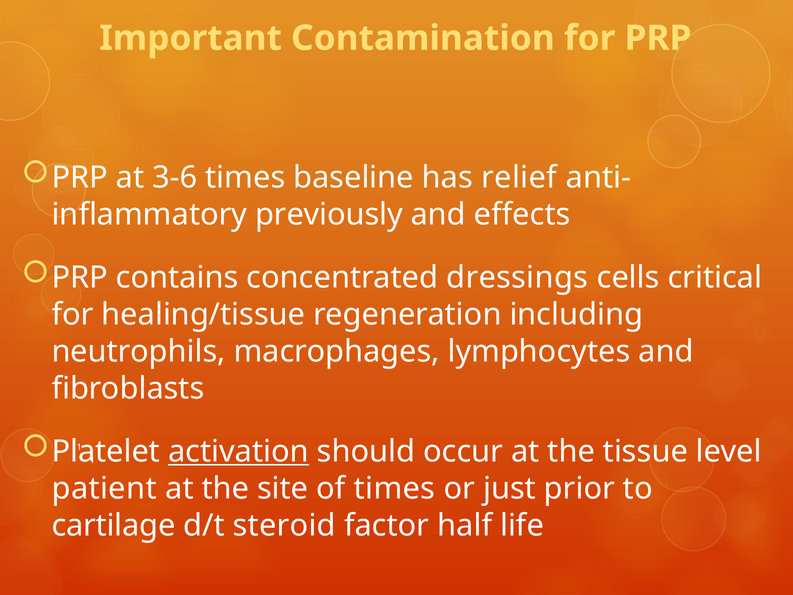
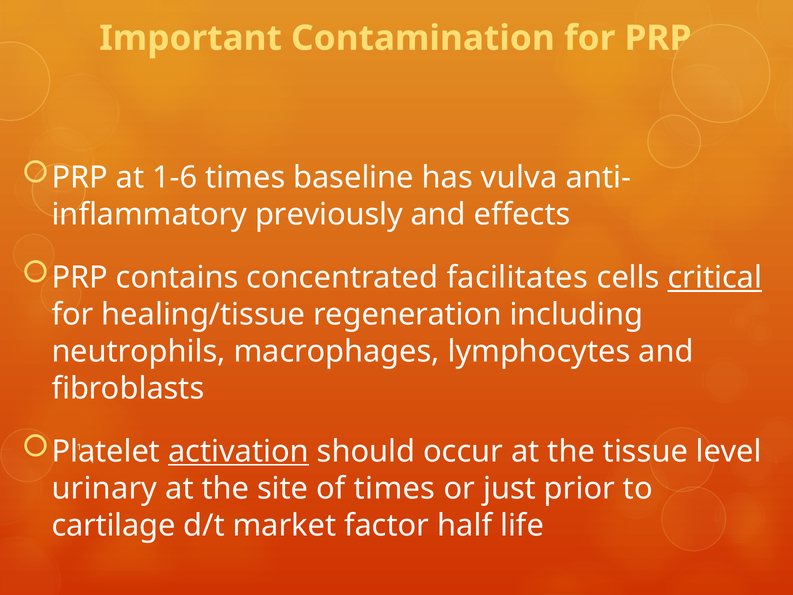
3-6: 3-6 -> 1-6 (175, 178)
relief: relief -> vulva (519, 178)
dressings: dressings -> facilitates (517, 277)
critical underline: none -> present (715, 277)
patient: patient -> urinary (104, 488)
steroid: steroid -> market (284, 525)
